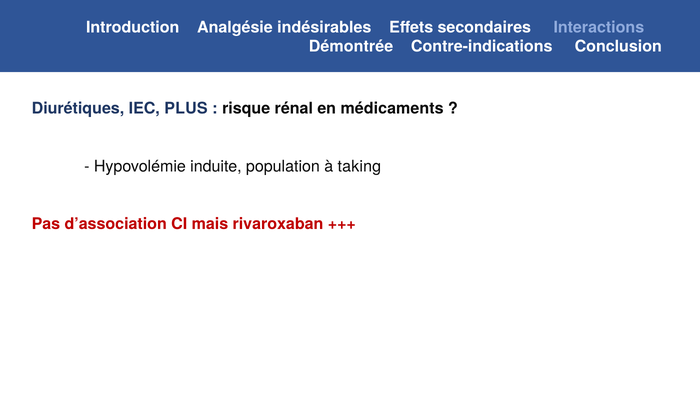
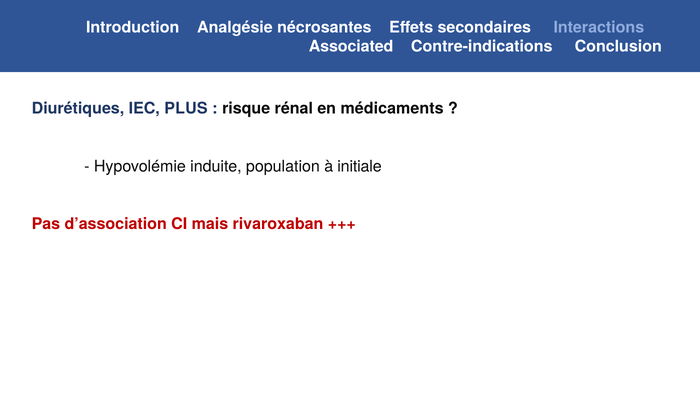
indésirables: indésirables -> nécrosantes (324, 27)
Démontrée: Démontrée -> Associated (351, 47)
taking: taking -> initiale (360, 166)
